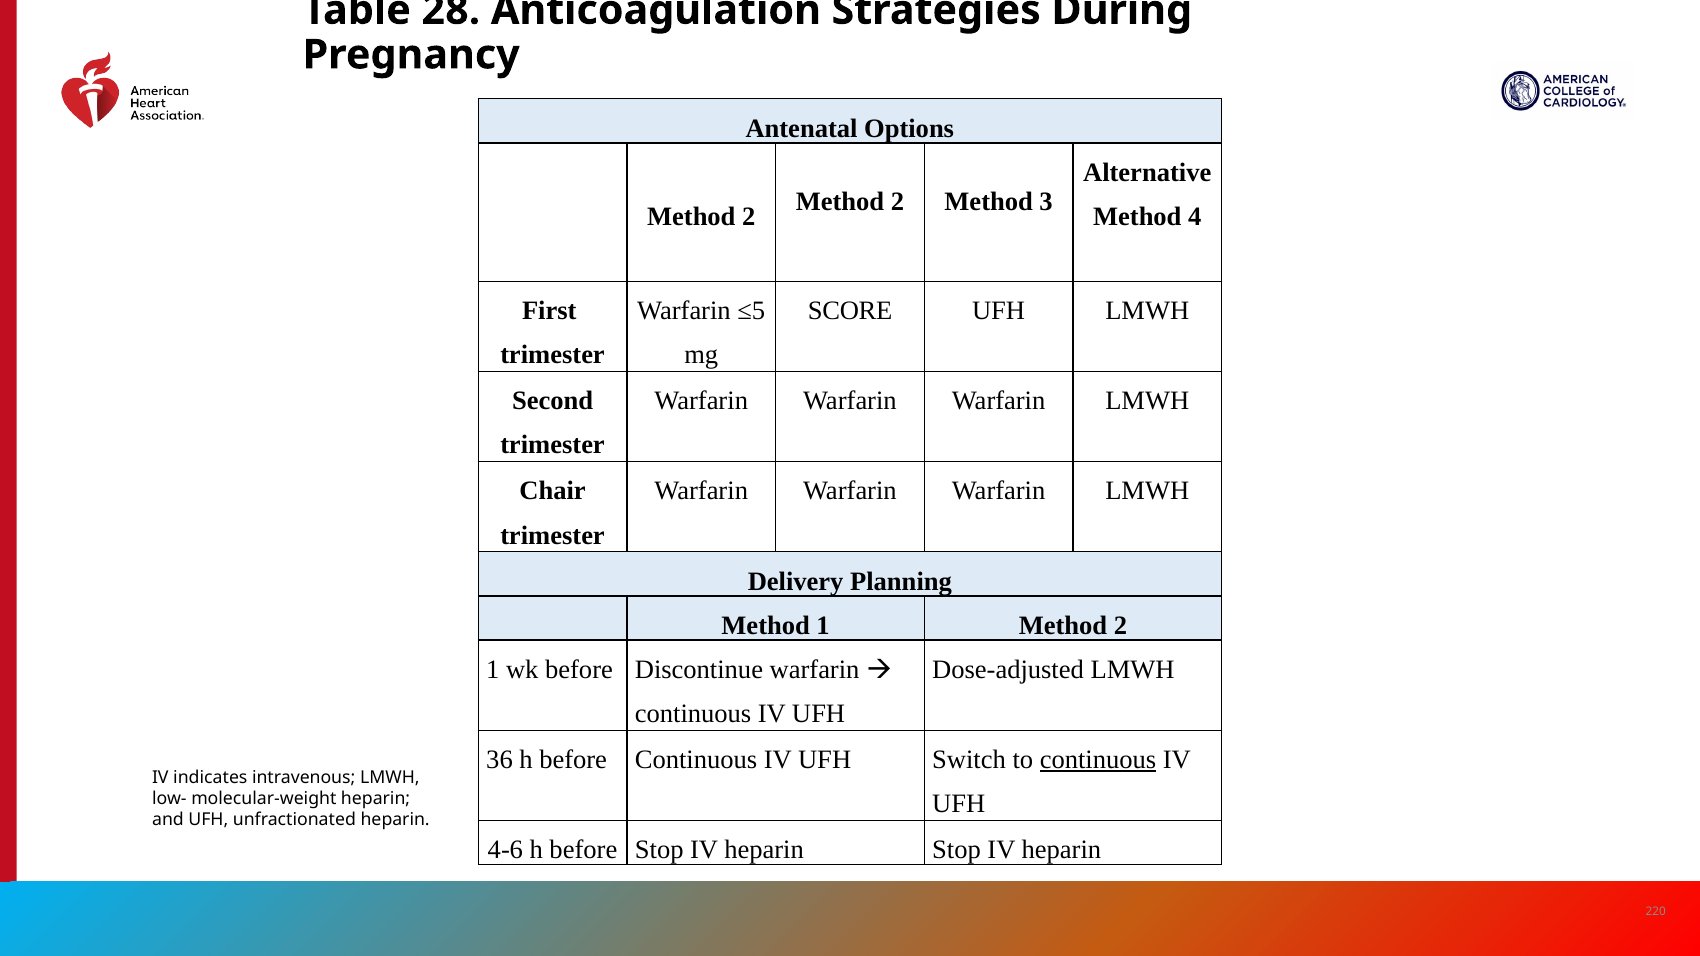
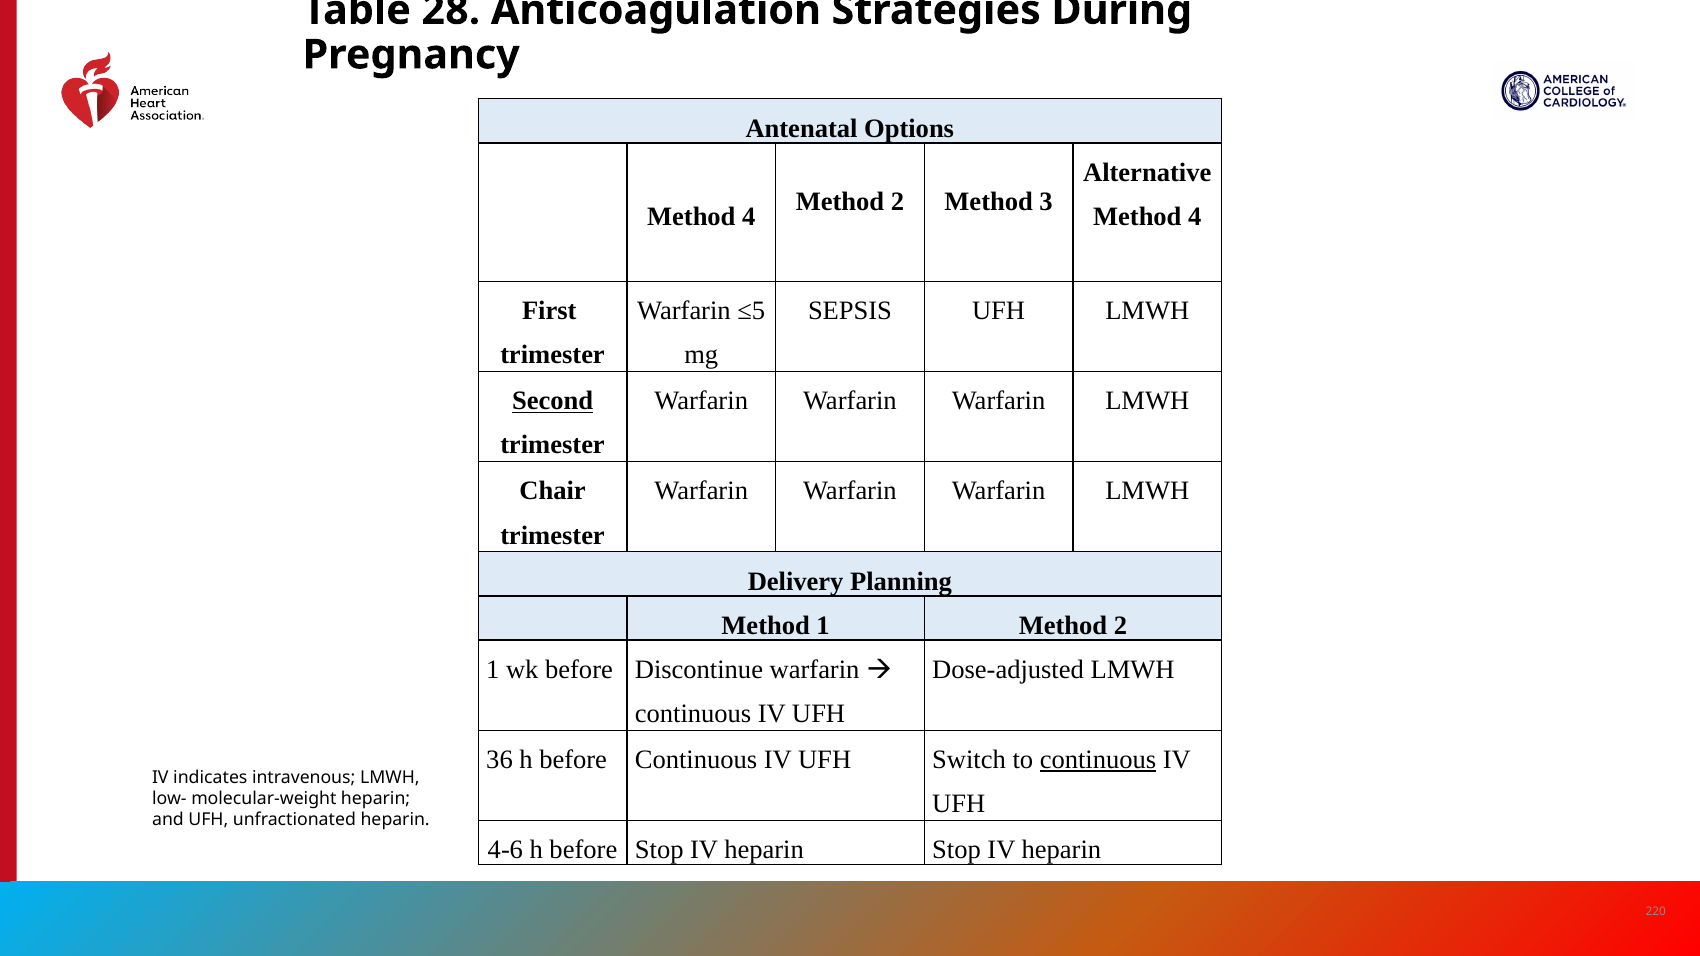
2: 2 -> 4 (749, 217)
SCORE: SCORE -> SEPSIS (850, 311)
Second underline: none -> present (553, 401)
